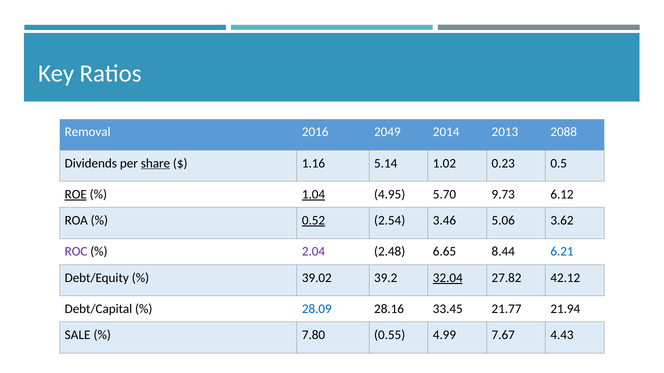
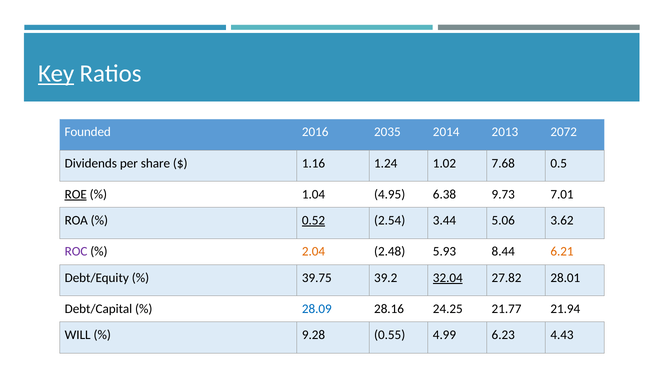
Key underline: none -> present (56, 74)
Removal: Removal -> Founded (88, 132)
2049: 2049 -> 2035 (387, 132)
2088: 2088 -> 2072 (564, 132)
share underline: present -> none (155, 163)
5.14: 5.14 -> 1.24 (386, 163)
0.23: 0.23 -> 7.68 (503, 163)
1.04 underline: present -> none (314, 195)
5.70: 5.70 -> 6.38 (444, 195)
6.12: 6.12 -> 7.01 (562, 195)
3.46: 3.46 -> 3.44 (444, 221)
2.04 colour: purple -> orange (314, 252)
6.65: 6.65 -> 5.93 (444, 252)
6.21 colour: blue -> orange (562, 252)
39.02: 39.02 -> 39.75 (317, 278)
42.12: 42.12 -> 28.01 (565, 278)
33.45: 33.45 -> 24.25 (448, 309)
SALE: SALE -> WILL (78, 335)
7.80: 7.80 -> 9.28 (314, 335)
7.67: 7.67 -> 6.23 (503, 335)
